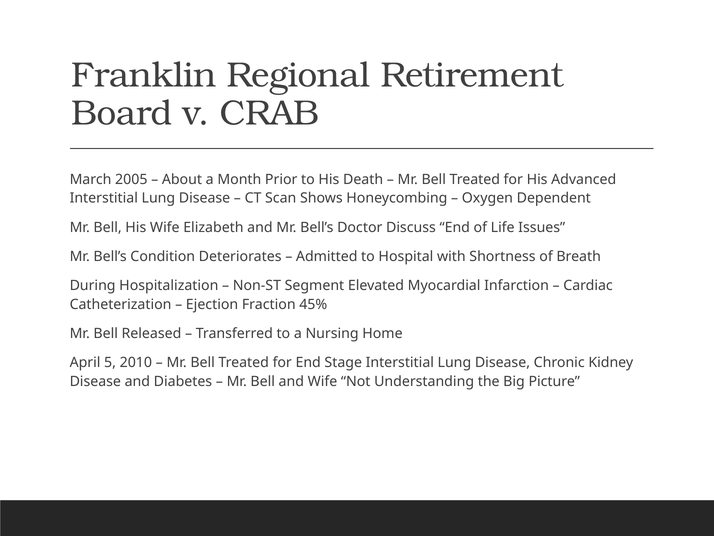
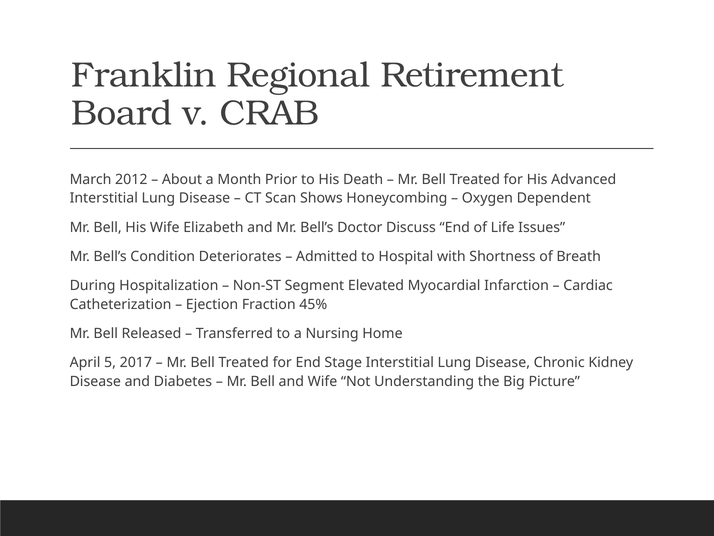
2005: 2005 -> 2012 (131, 179)
2010: 2010 -> 2017 (136, 362)
